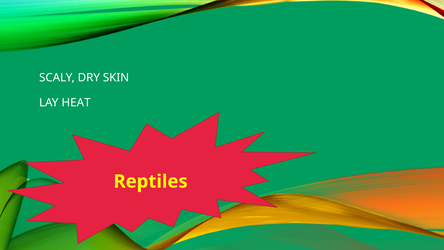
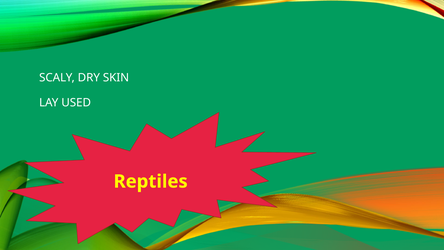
HEAT: HEAT -> USED (76, 102)
